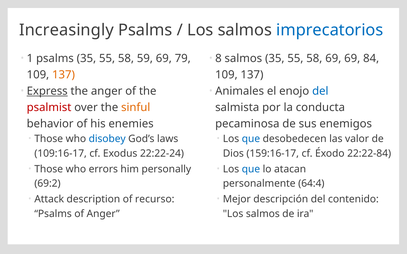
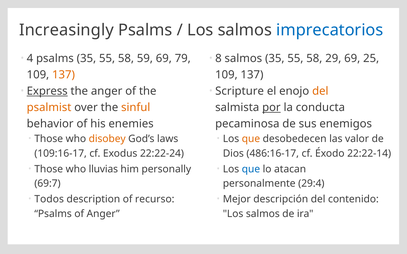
1: 1 -> 4 (30, 59)
58 69: 69 -> 29 (333, 59)
84: 84 -> 25 (371, 59)
Animales: Animales -> Scripture (240, 91)
del colour: blue -> orange (320, 91)
psalmist colour: red -> orange (49, 108)
por underline: none -> present (271, 108)
disobey colour: blue -> orange (107, 139)
que colour: blue -> orange (251, 139)
159:16-17: 159:16-17 -> 486:16-17 (273, 154)
22:22-84: 22:22-84 -> 22:22-14 (369, 154)
errors: errors -> lluvias (103, 169)
69:2: 69:2 -> 69:7 (47, 184)
64:4: 64:4 -> 29:4 (311, 184)
Attack: Attack -> Todos (49, 199)
